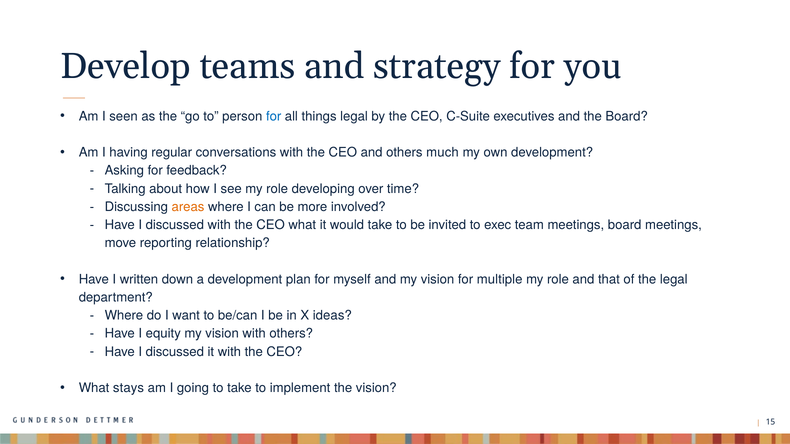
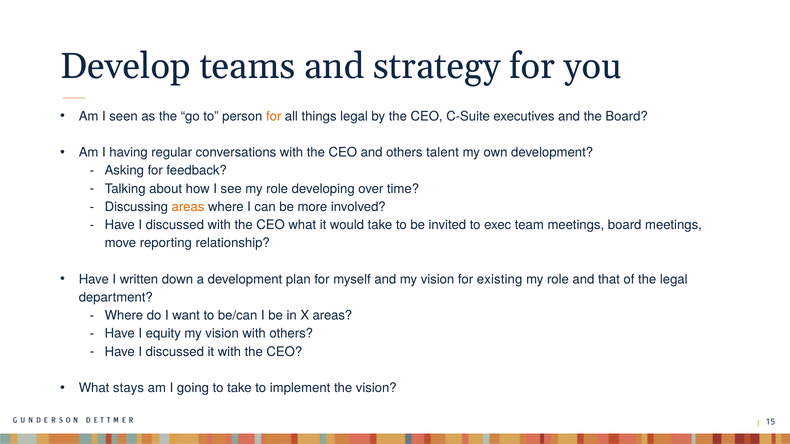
for colour: blue -> orange (274, 116)
much: much -> talent (443, 153)
multiple: multiple -> existing (500, 280)
X ideas: ideas -> areas (332, 316)
